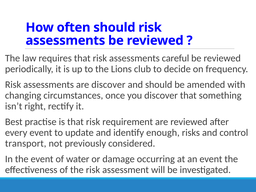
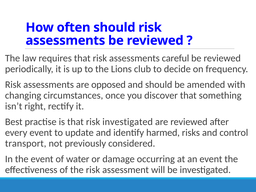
are discover: discover -> opposed (108, 85)
risk requirement: requirement -> investigated (128, 122)
enough: enough -> harmed (163, 133)
